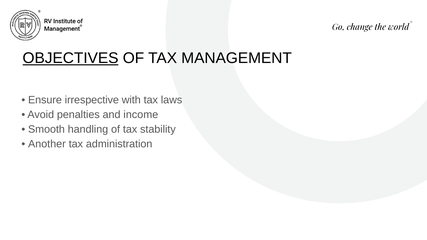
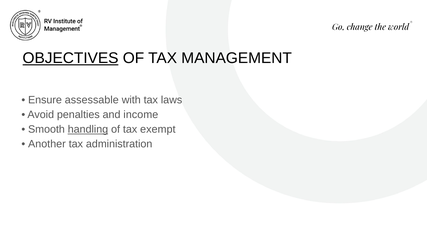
irrespective: irrespective -> assessable (92, 100)
handling underline: none -> present (88, 130)
stability: stability -> exempt (158, 130)
